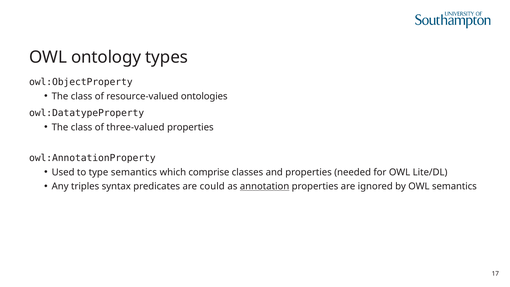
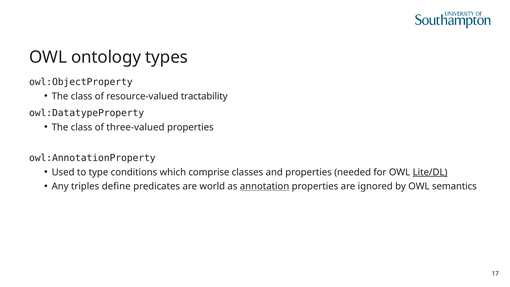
ontologies: ontologies -> tractability (204, 96)
type semantics: semantics -> conditions (134, 172)
Lite/DL underline: none -> present (430, 172)
syntax: syntax -> define (116, 186)
could: could -> world (212, 186)
